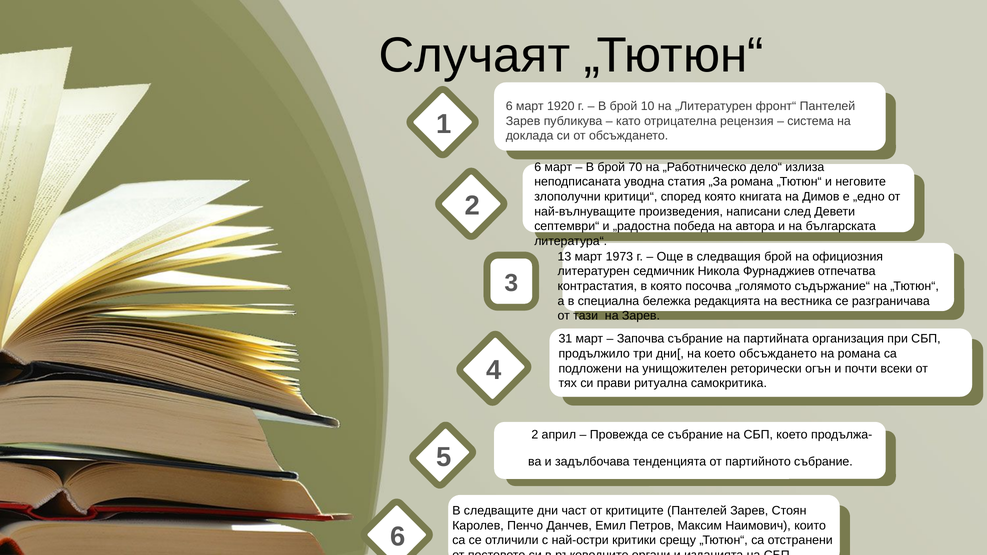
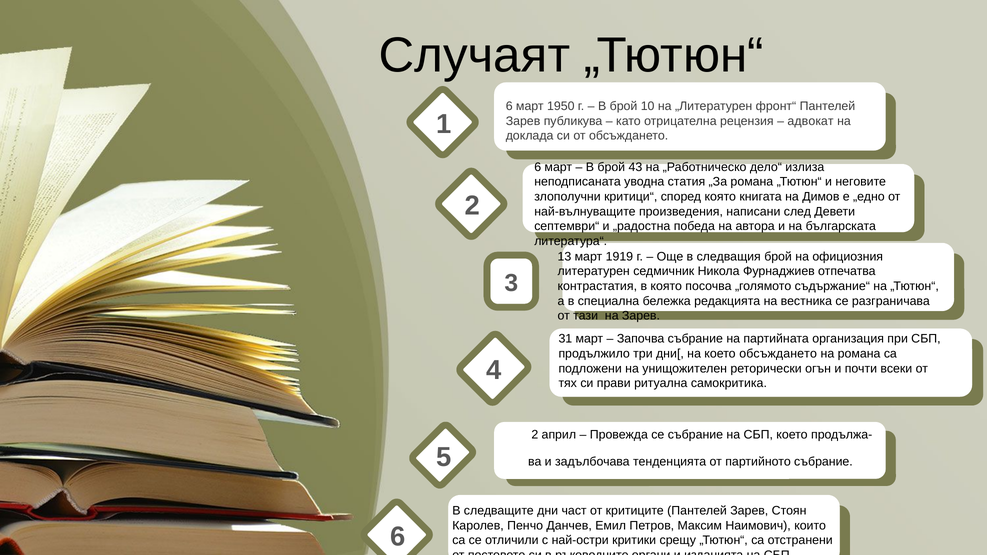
1920: 1920 -> 1950 (561, 106)
система: система -> адвокат (810, 121)
70: 70 -> 43 (635, 167)
1973: 1973 -> 1919 (619, 257)
